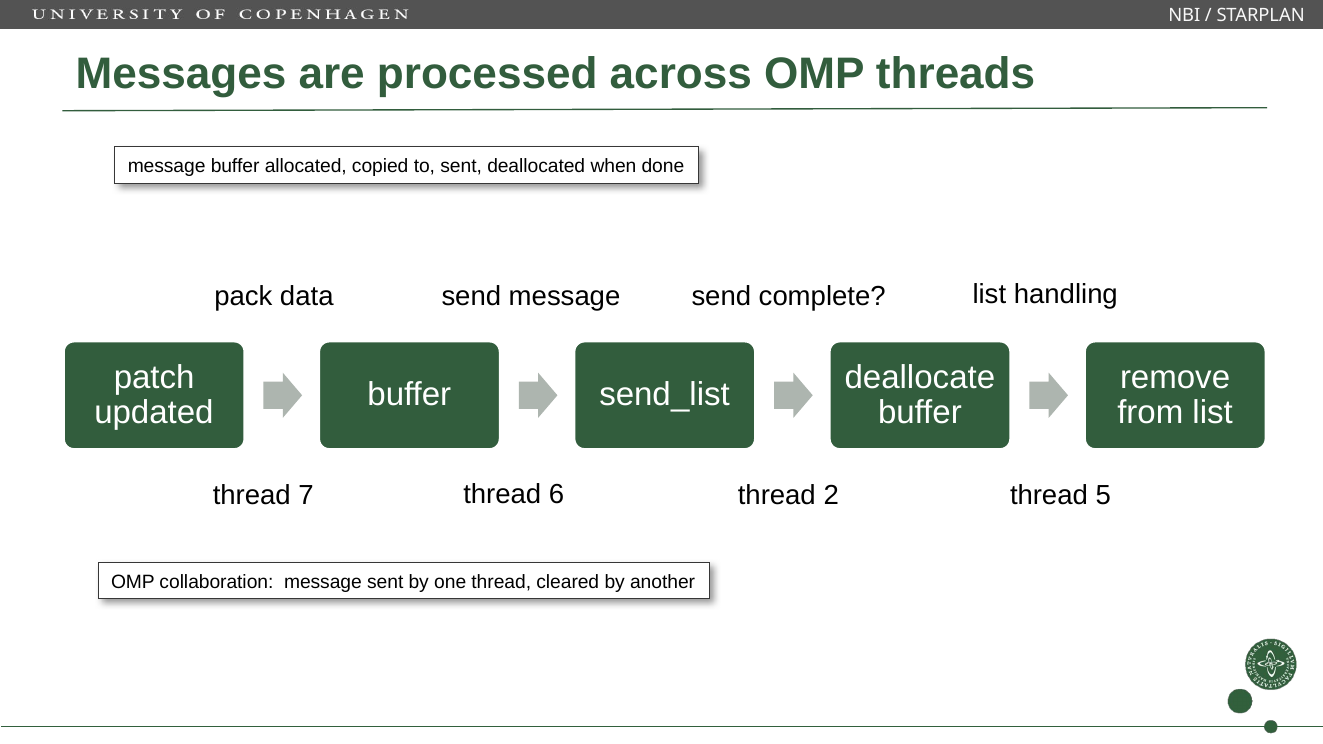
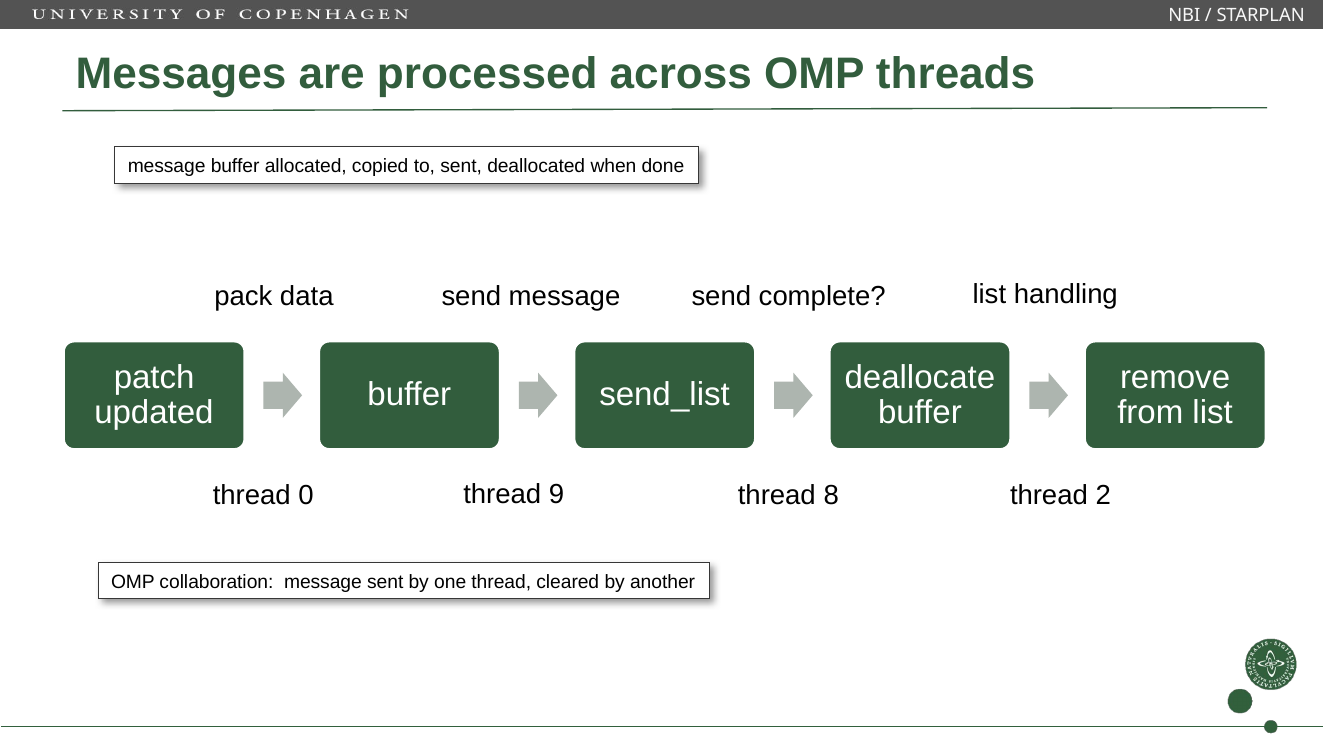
7: 7 -> 0 (306, 495)
6: 6 -> 9 (557, 494)
5: 5 -> 2 (1103, 495)
2: 2 -> 8 (831, 496)
